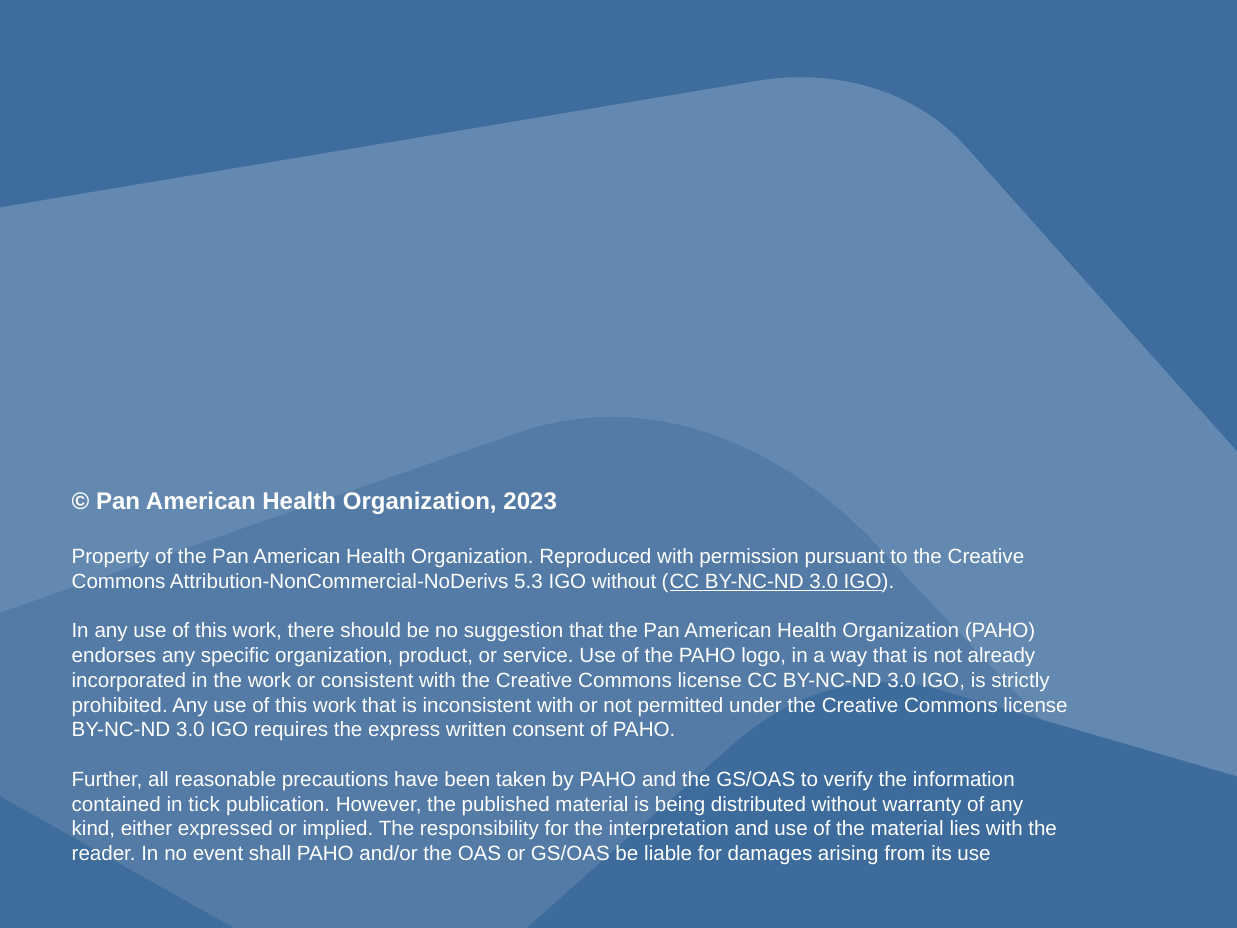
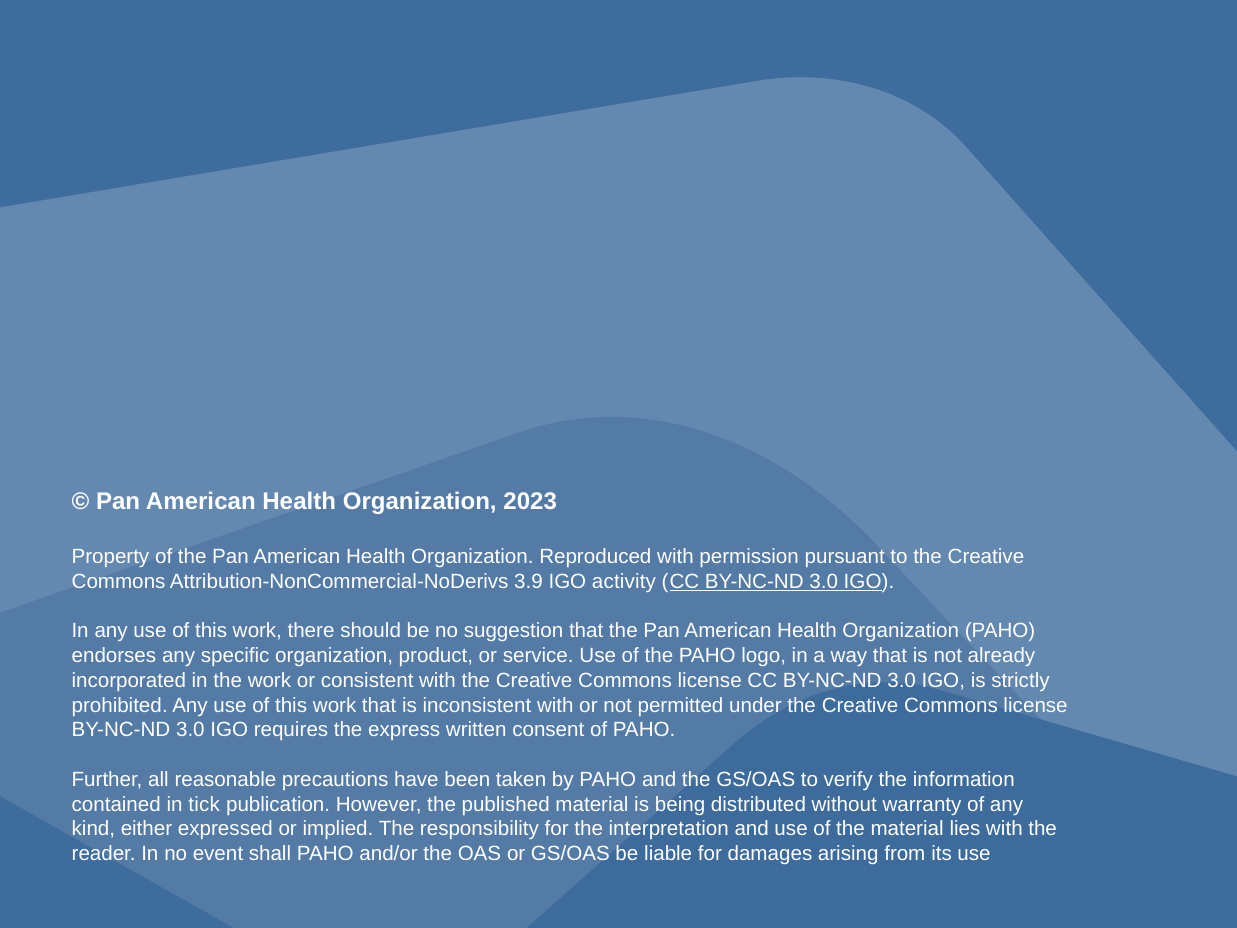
5.3: 5.3 -> 3.9 (528, 581)
IGO without: without -> activity (624, 581)
